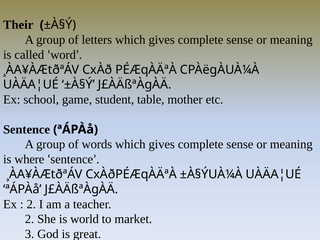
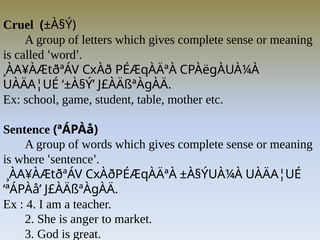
Their: Their -> Cruel (18, 25)
2: 2 -> 4 (31, 204)
world: world -> anger (84, 219)
